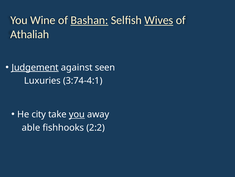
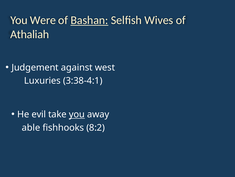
Wine: Wine -> Were (43, 20)
Wives underline: present -> none (159, 20)
Judgement underline: present -> none (35, 67)
seen: seen -> west (105, 67)
3:74-4:1: 3:74-4:1 -> 3:38-4:1 (83, 80)
city: city -> evil (39, 114)
2:2: 2:2 -> 8:2 (96, 127)
